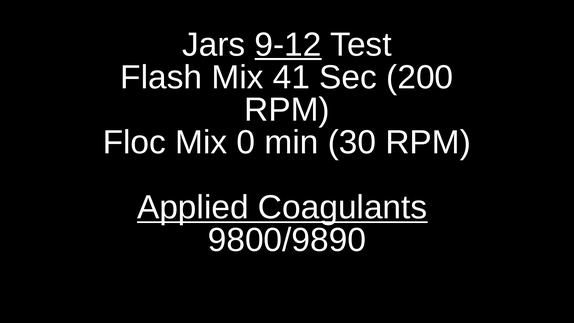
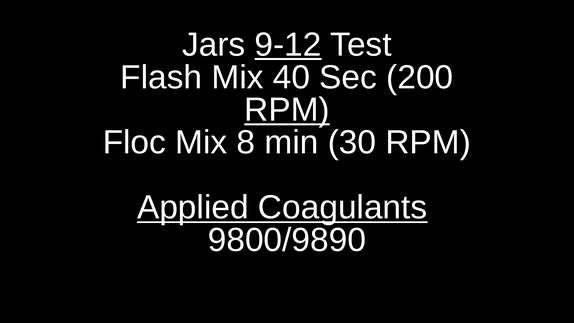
41: 41 -> 40 (291, 77)
RPM underline: none -> present (287, 110)
0: 0 -> 8 (246, 142)
